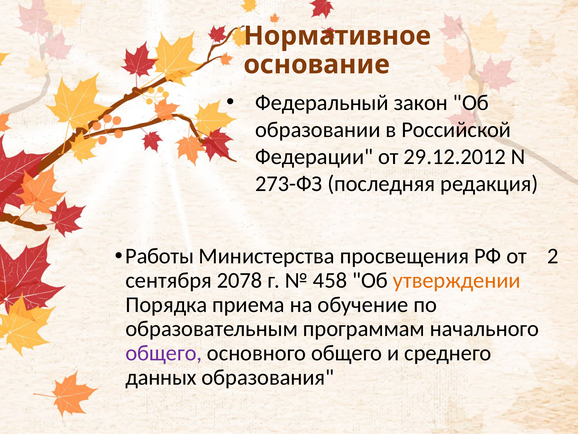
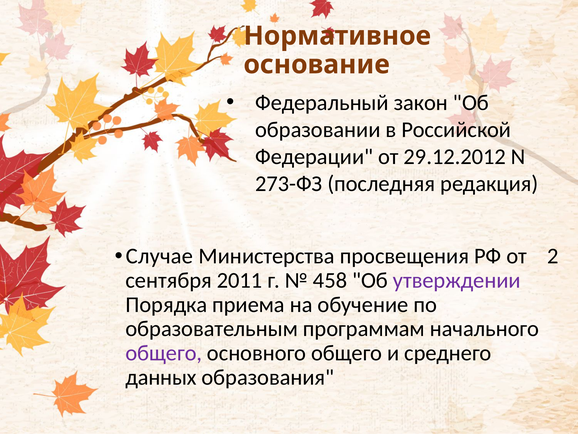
Работы: Работы -> Случае (159, 256)
2078: 2078 -> 2011 (240, 280)
утверждении colour: orange -> purple (457, 280)
